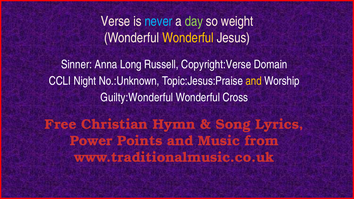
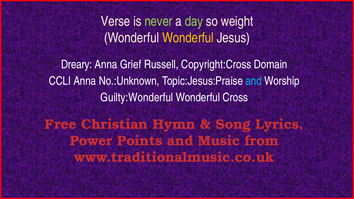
never colour: light blue -> light green (159, 21)
Sinner: Sinner -> Dreary (77, 65)
Long: Long -> Grief (131, 65)
Copyright:Verse: Copyright:Verse -> Copyright:Cross (216, 65)
CCLI Night: Night -> Anna (85, 81)
and colour: yellow -> light blue (254, 81)
